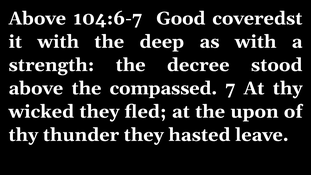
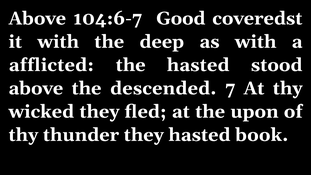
strength: strength -> afflicted (51, 65)
the decree: decree -> hasted (198, 65)
compassed: compassed -> descended (163, 88)
leave: leave -> book (262, 135)
